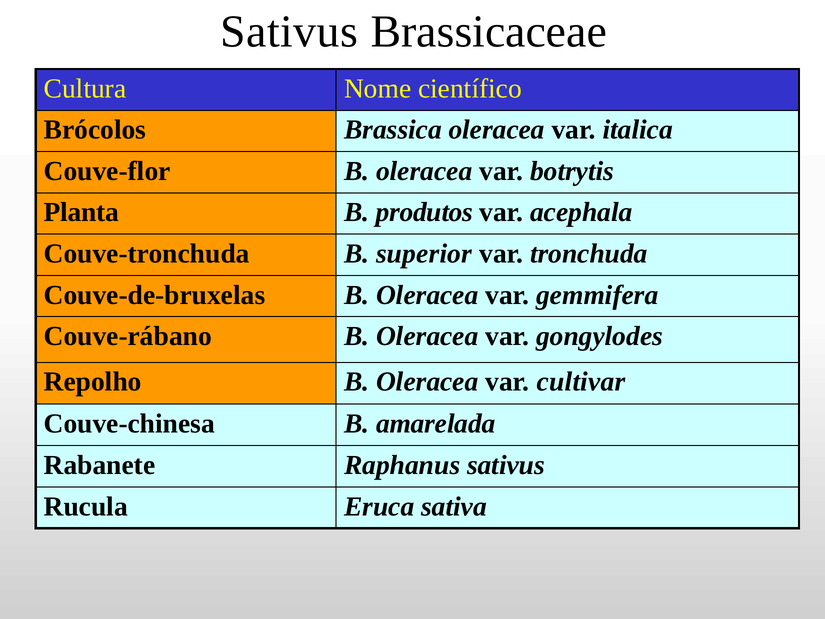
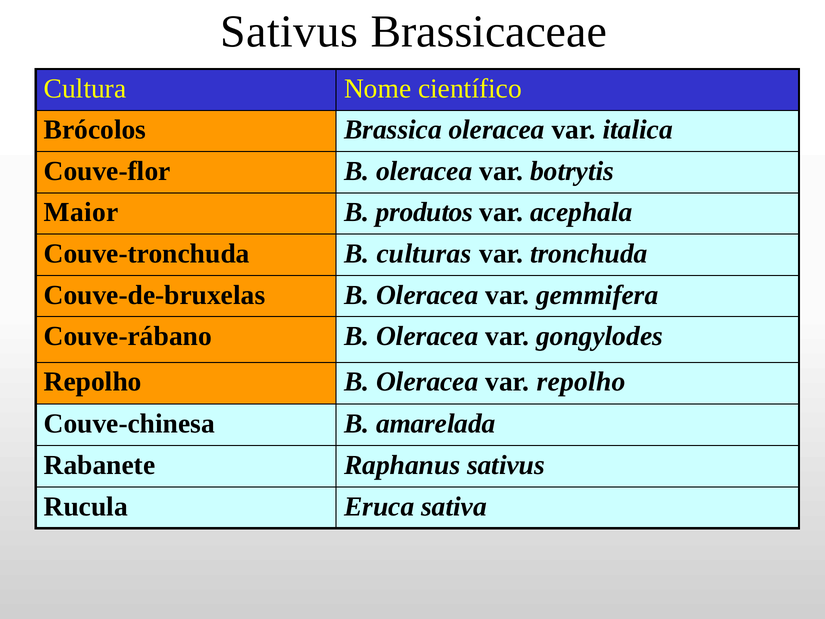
Planta: Planta -> Maior (81, 212)
superior: superior -> culturas (424, 254)
var cultivar: cultivar -> repolho (581, 382)
